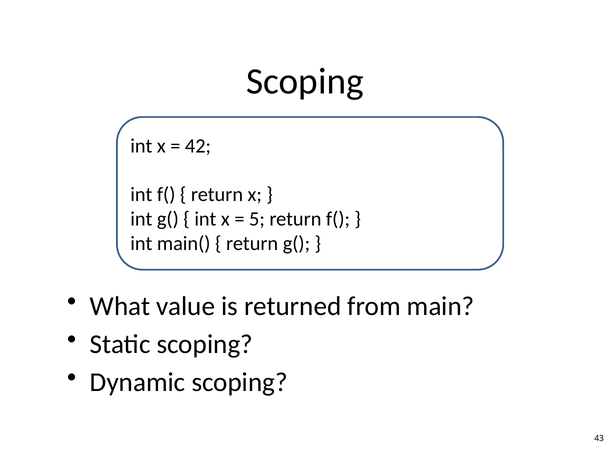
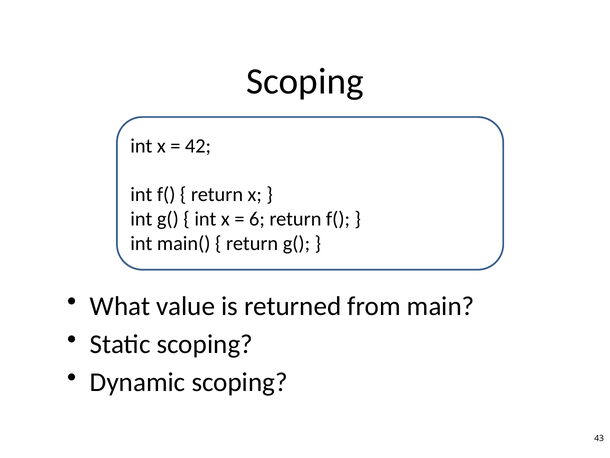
5: 5 -> 6 (257, 219)
